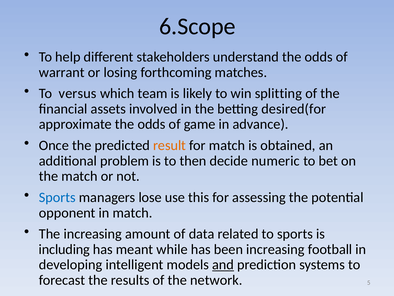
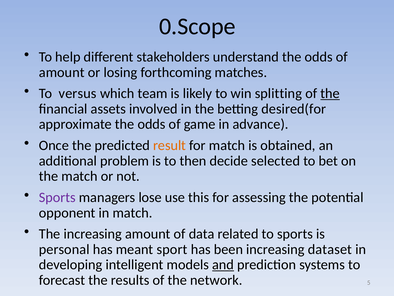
6.Scope: 6.Scope -> 0.Scope (197, 26)
warrant: warrant -> amount (62, 72)
the underline: none -> present (330, 93)
numeric: numeric -> selected (276, 161)
Sports colour: blue -> purple (57, 197)
including: including -> personal (64, 249)
while: while -> sport (172, 249)
football: football -> dataset (330, 249)
